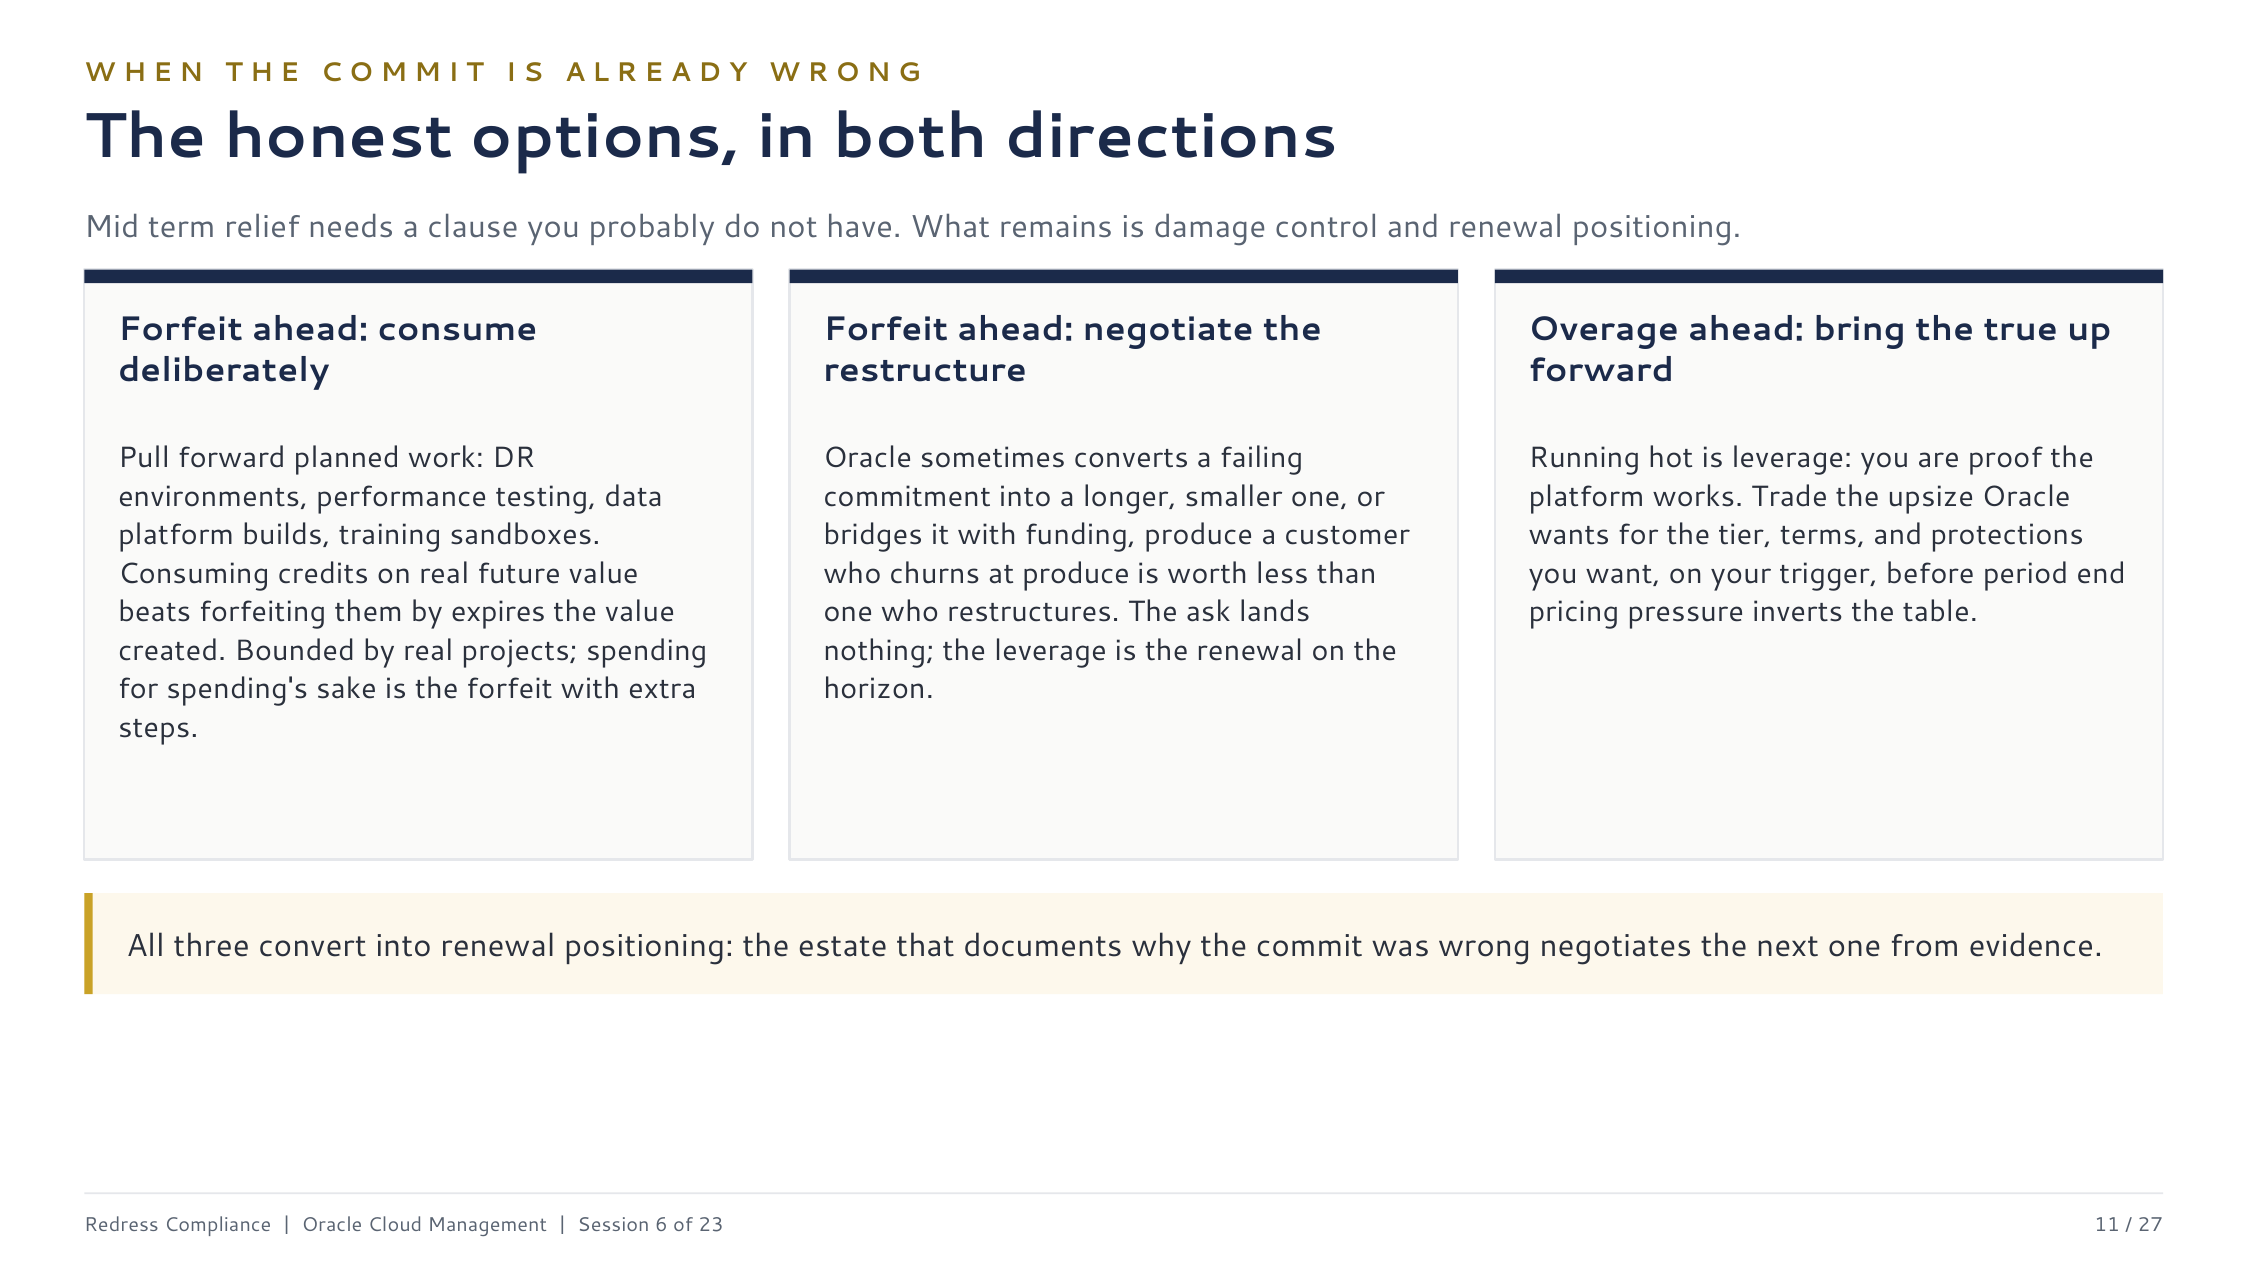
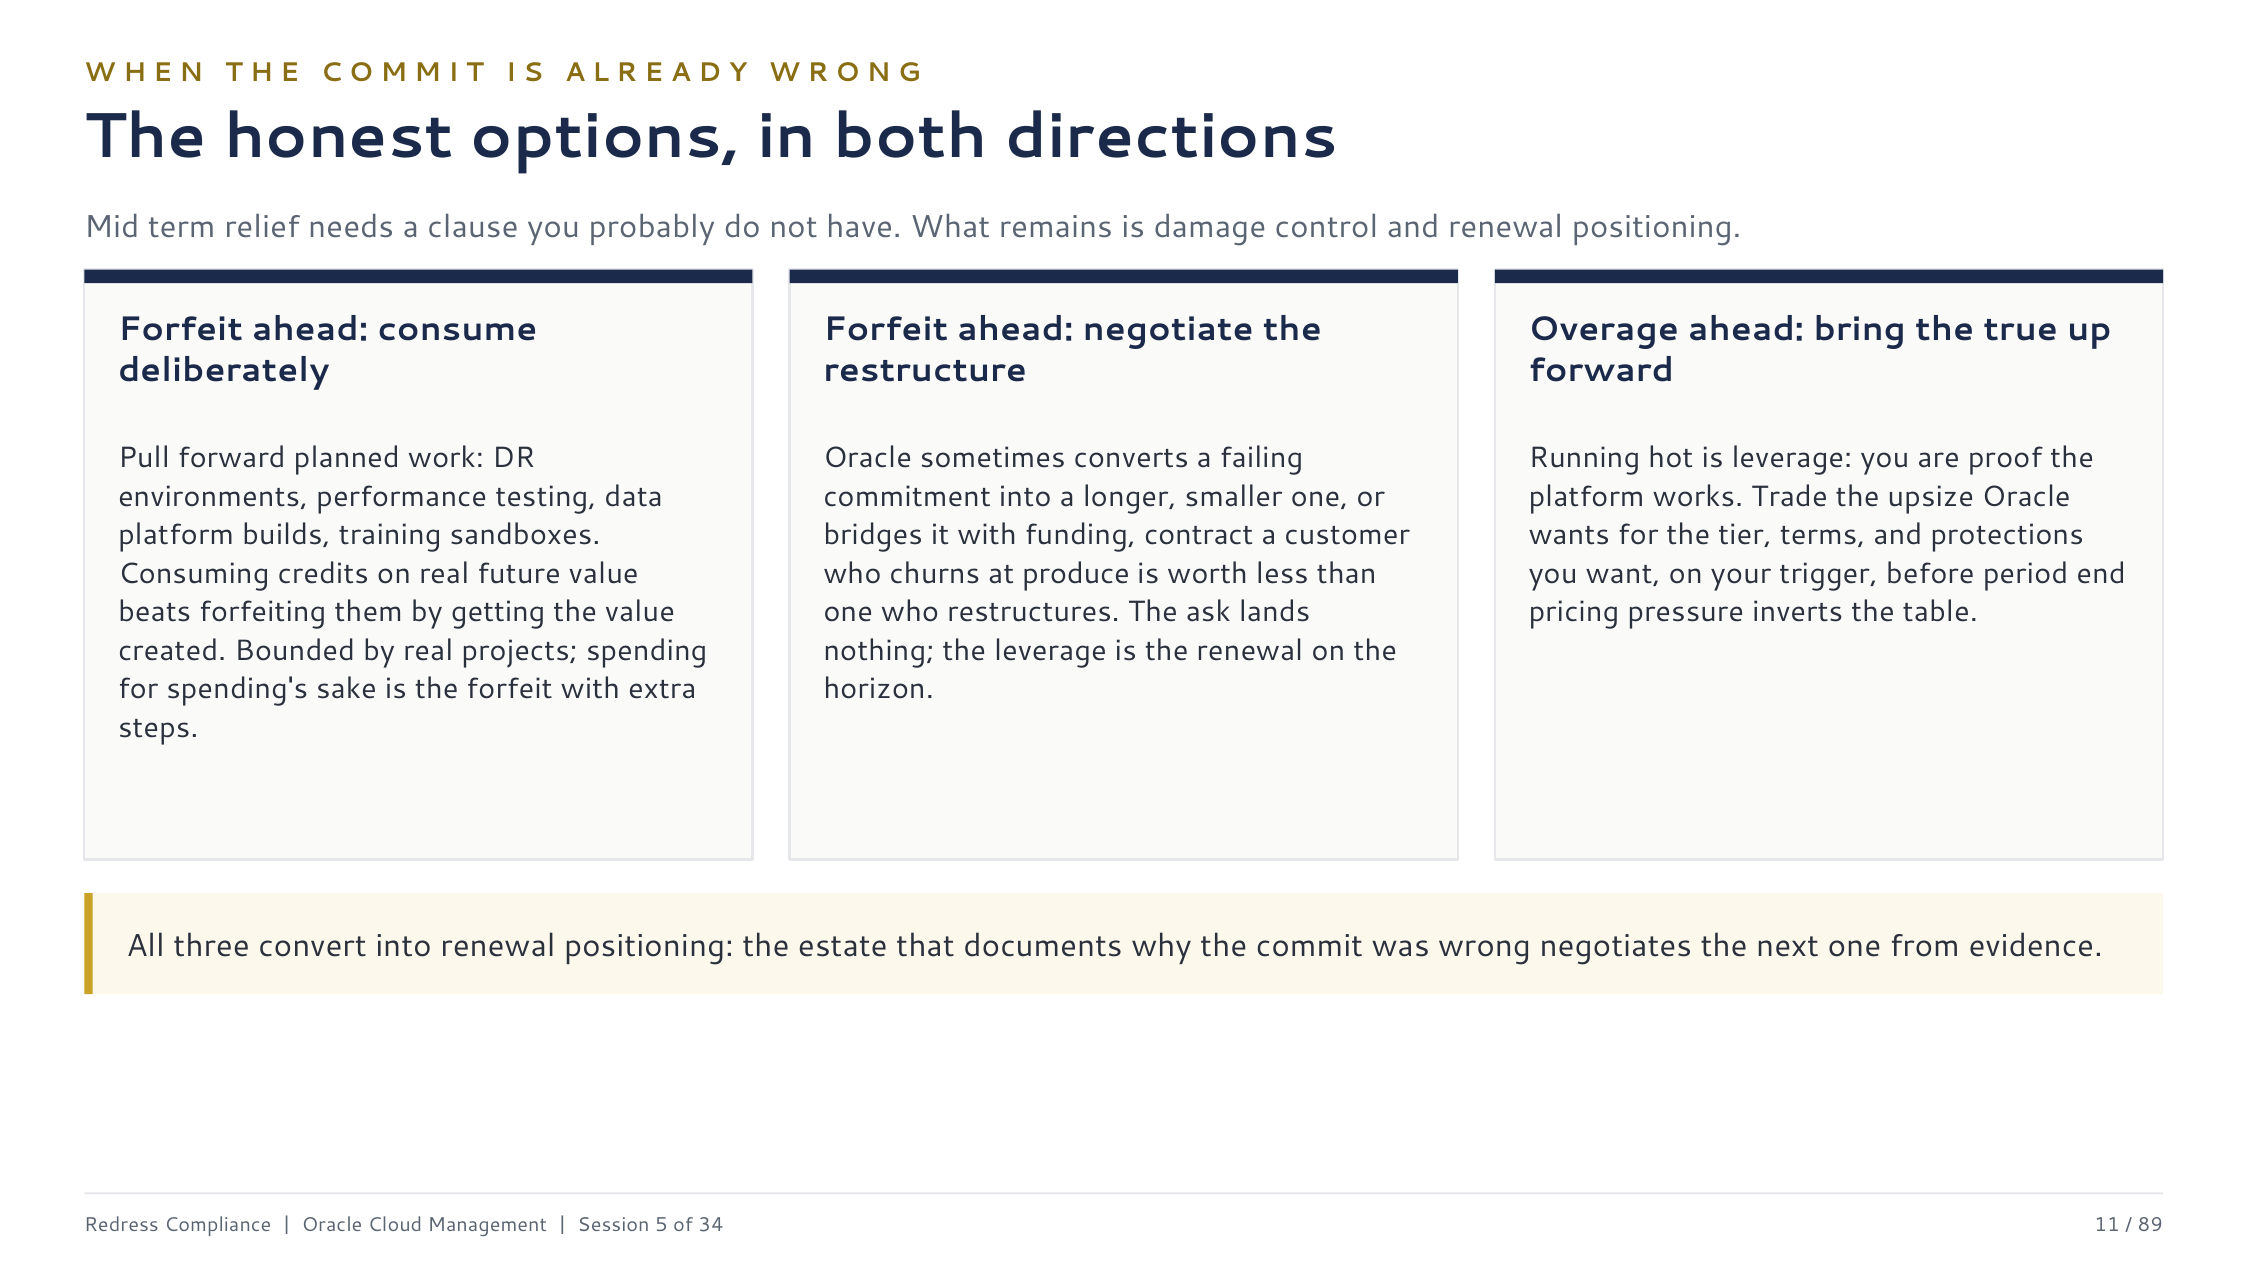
funding produce: produce -> contract (1199, 535)
expires: expires -> getting (498, 612)
6: 6 -> 5 (662, 1225)
23: 23 -> 34 (711, 1225)
27: 27 -> 89 (2150, 1225)
